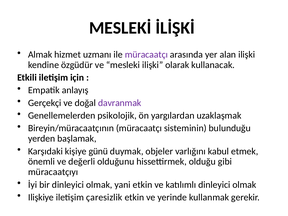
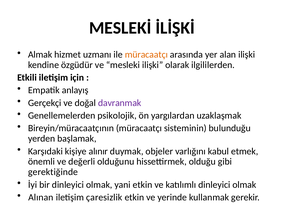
müracaatçı colour: purple -> orange (146, 55)
kullanacak: kullanacak -> ilgililerden (213, 65)
günü: günü -> alınır (98, 151)
müracaatçıyı: müracaatçıyı -> gerektiğinde (53, 172)
Ilişkiye: Ilişkiye -> Alınan (41, 197)
